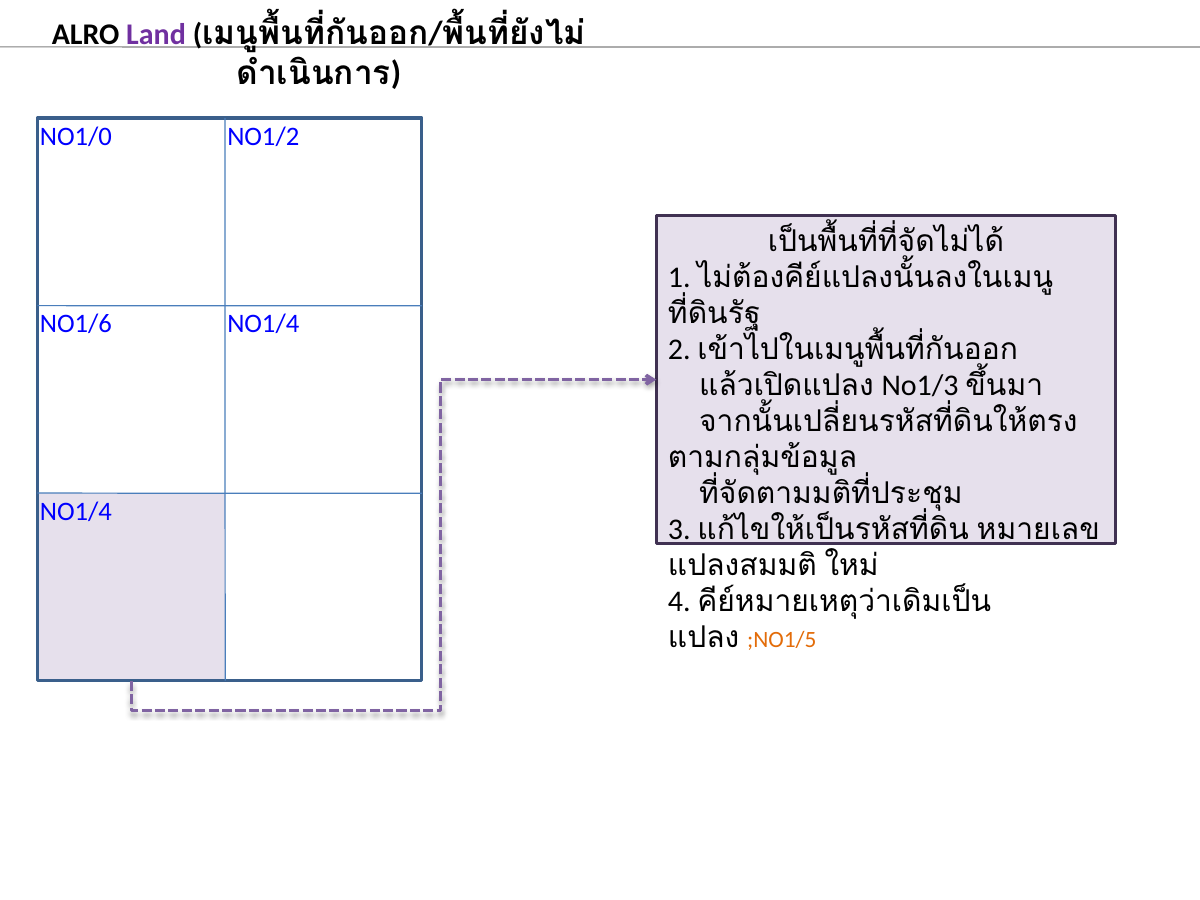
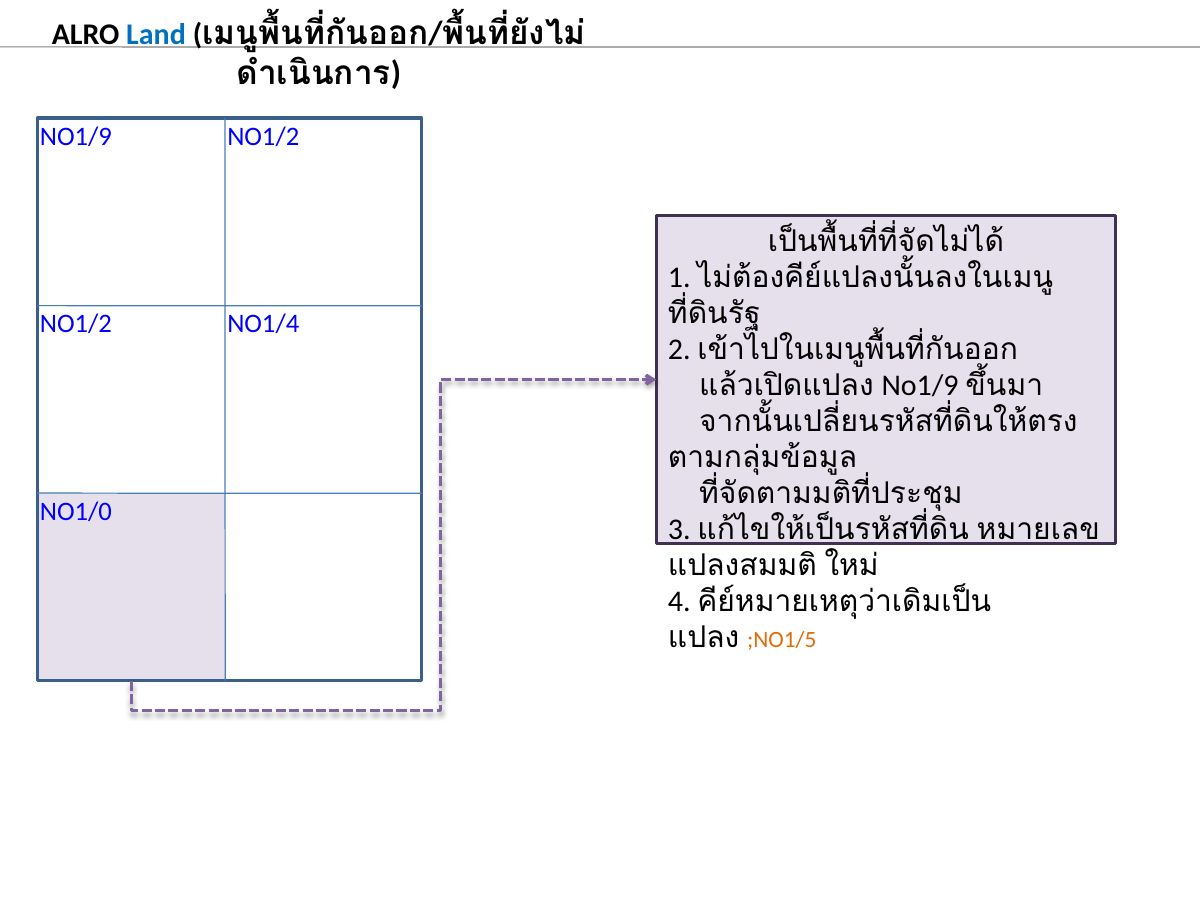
Land colour: purple -> blue (156, 34)
NO1/0: NO1/0 -> NO1/9 (76, 136)
NO1/6: NO1/6 -> NO1/2 (76, 324)
No1/3: No1/3 -> No1/9 (920, 386)
NO1/4: NO1/4 -> NO1/0 (76, 511)
